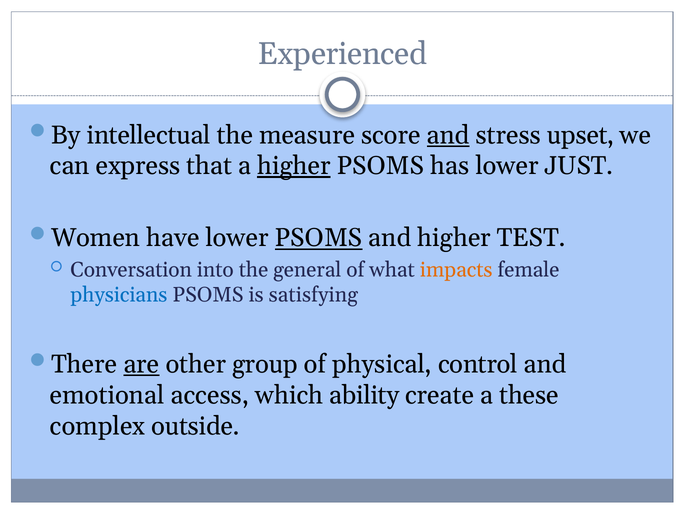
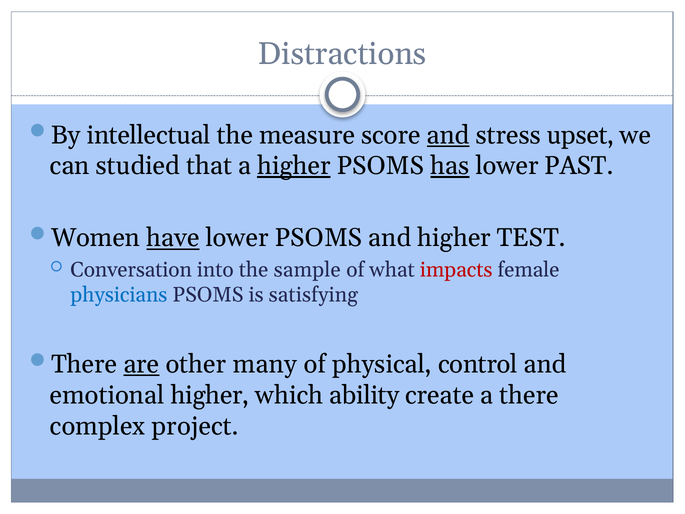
Experienced: Experienced -> Distractions (342, 54)
express: express -> studied (138, 166)
has underline: none -> present (450, 166)
JUST: JUST -> PAST (579, 166)
have underline: none -> present (173, 238)
PSOMS underline: present -> none (319, 238)
general: general -> sample (307, 270)
impacts colour: orange -> red (456, 270)
group: group -> many (265, 364)
emotional access: access -> higher (210, 395)
a these: these -> there (529, 395)
outside: outside -> project (195, 426)
